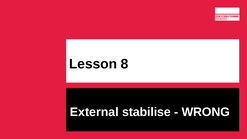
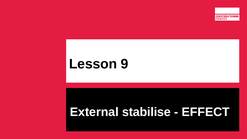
8: 8 -> 9 (125, 64)
WRONG: WRONG -> EFFECT (206, 112)
